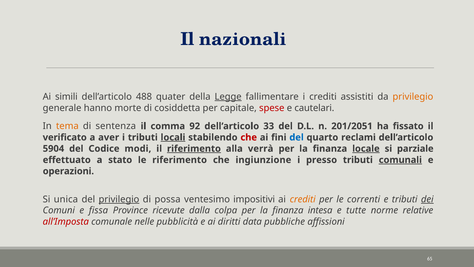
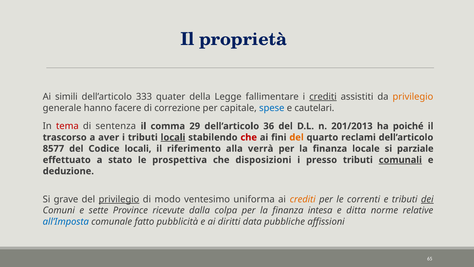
nazionali: nazionali -> proprietà (243, 39)
488: 488 -> 333 (144, 97)
Legge underline: present -> none (228, 97)
crediti underline: none -> present (323, 97)
morte: morte -> facere (128, 108)
cosiddetta: cosiddetta -> correzione (177, 108)
spese colour: red -> blue (272, 108)
tema colour: orange -> red (67, 126)
92: 92 -> 29 (195, 126)
33: 33 -> 36 (269, 126)
201/2051: 201/2051 -> 201/2013 (352, 126)
fissato: fissato -> poiché (408, 126)
verificato: verificato -> trascorso (65, 137)
del colour: blue -> orange (296, 137)
5904: 5904 -> 8577 (53, 148)
Codice modi: modi -> locali (138, 148)
riferimento underline: present -> none (194, 148)
locale underline: present -> none (366, 148)
le riferimento: riferimento -> prospettiva (180, 160)
ingiunzione: ingiunzione -> disposizioni (263, 160)
operazioni: operazioni -> deduzione (68, 171)
unica: unica -> grave (66, 199)
possa: possa -> modo (168, 199)
impositivi: impositivi -> uniforma (254, 199)
fissa: fissa -> sette (99, 210)
tutte: tutte -> ditta (356, 210)
all’Imposta colour: red -> blue (66, 221)
nelle: nelle -> fatto (144, 221)
